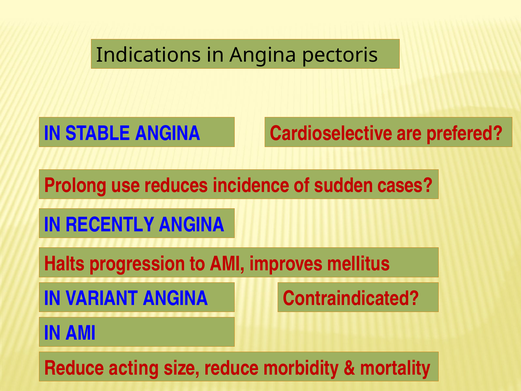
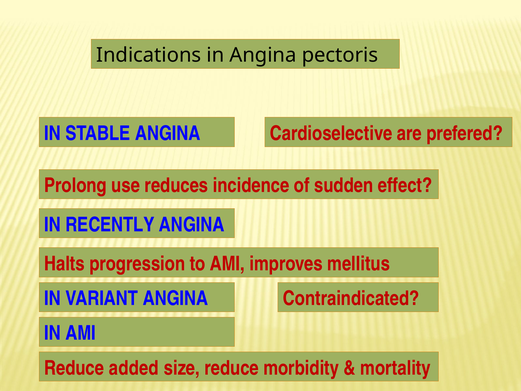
cases: cases -> effect (405, 185)
acting: acting -> added (134, 368)
